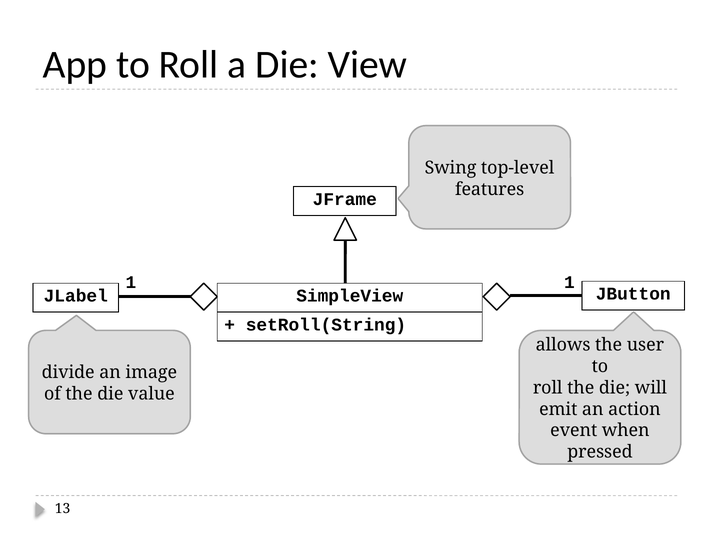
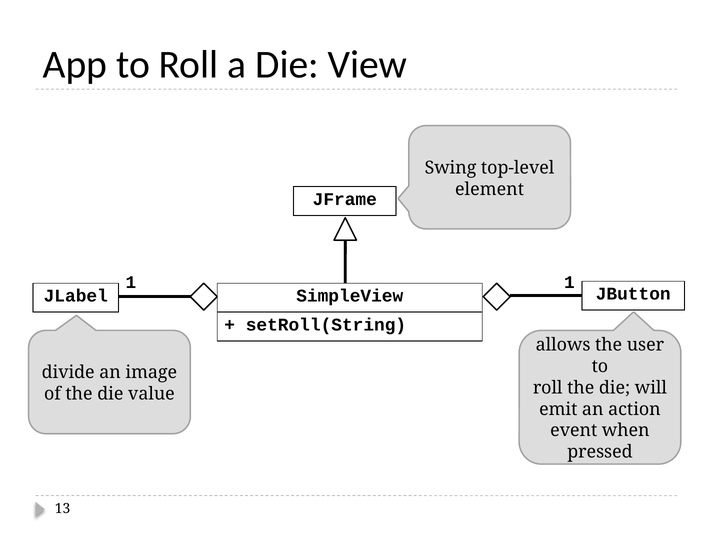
features: features -> element (490, 189)
